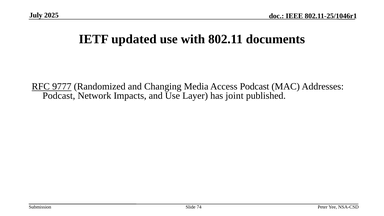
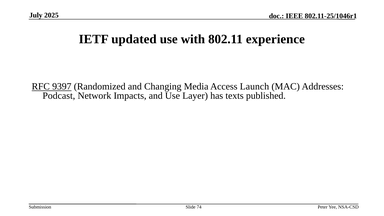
documents: documents -> experience (275, 39)
9777: 9777 -> 9397 (62, 86)
Access Podcast: Podcast -> Launch (254, 86)
joint: joint -> texts (235, 96)
